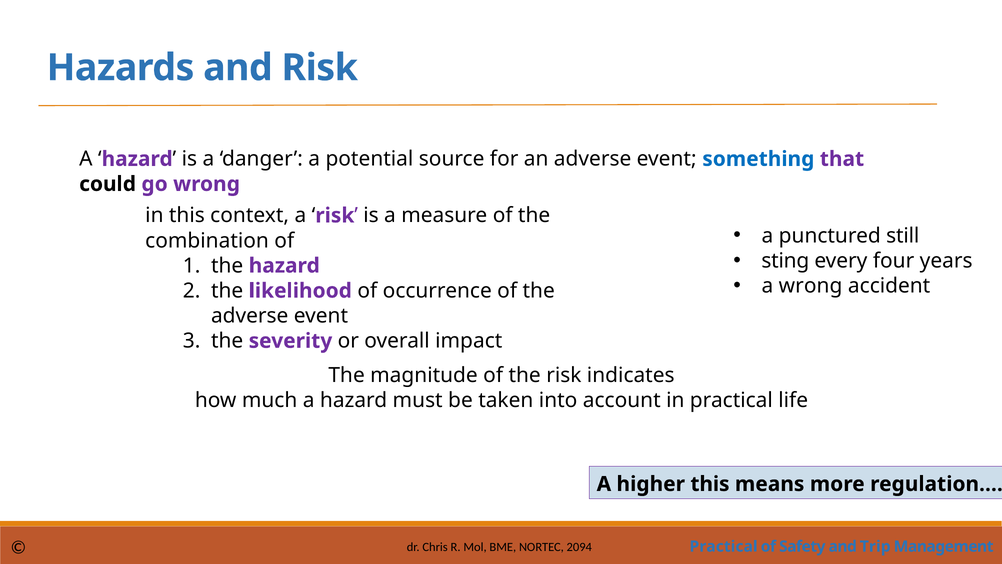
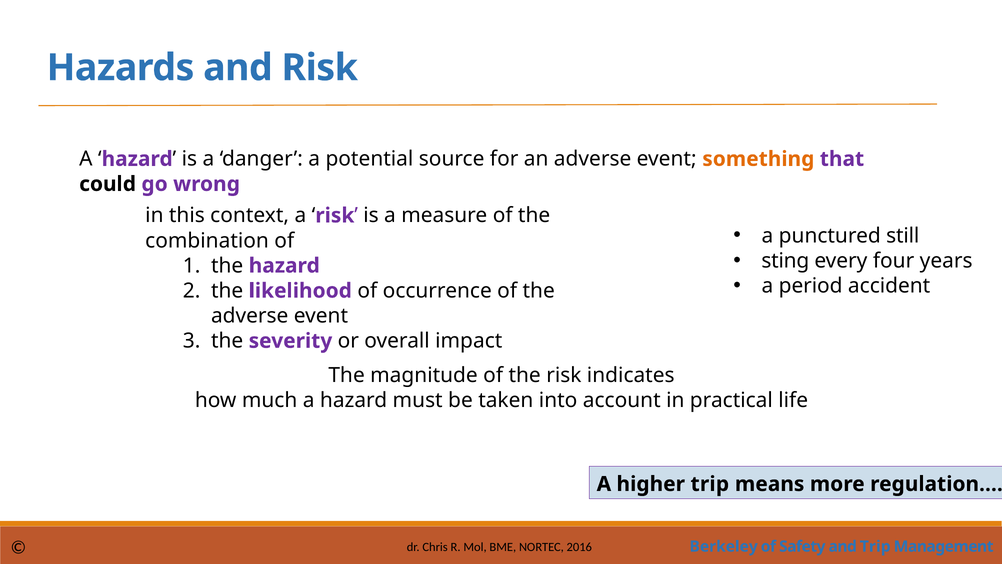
something colour: blue -> orange (758, 159)
a wrong: wrong -> period (811, 286)
higher this: this -> trip (710, 484)
2094: 2094 -> 2016 (579, 547)
Practical: Practical -> Berkeley (724, 546)
